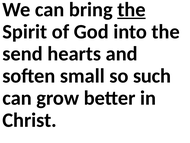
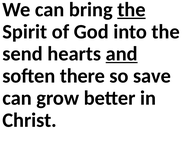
and underline: none -> present (122, 54)
small: small -> there (82, 76)
such: such -> save (152, 76)
